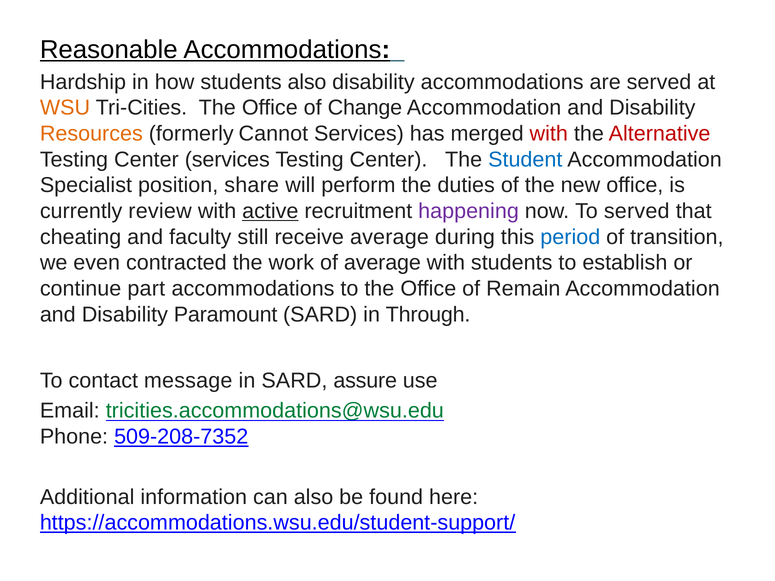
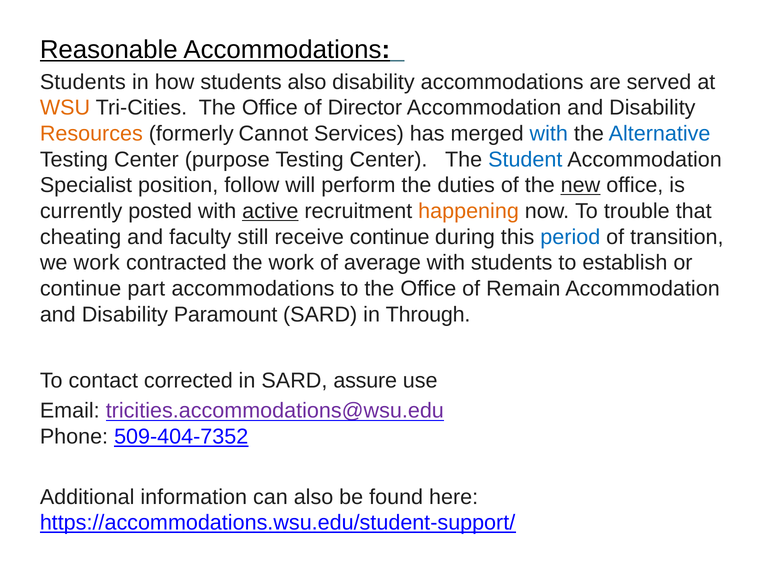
Hardship: Hardship -> Students (83, 82)
Change: Change -> Director (365, 108)
with colour: red -> blue (549, 134)
Alternative colour: red -> blue (660, 134)
Center services: services -> purpose (227, 160)
share: share -> follow (252, 185)
new underline: none -> present (580, 185)
review: review -> posted (160, 211)
happening colour: purple -> orange (469, 211)
To served: served -> trouble (637, 211)
receive average: average -> continue (390, 237)
we even: even -> work (97, 263)
message: message -> corrected (188, 381)
tricities.accommodations@wsu.edu colour: green -> purple (275, 411)
509-208-7352: 509-208-7352 -> 509-404-7352 (181, 437)
